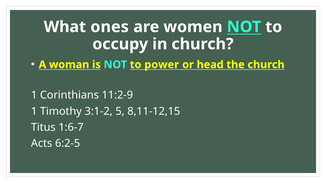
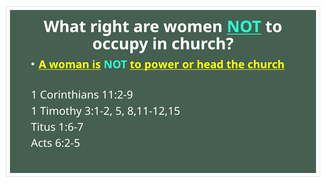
ones: ones -> right (110, 27)
